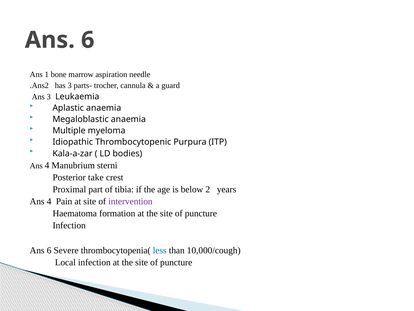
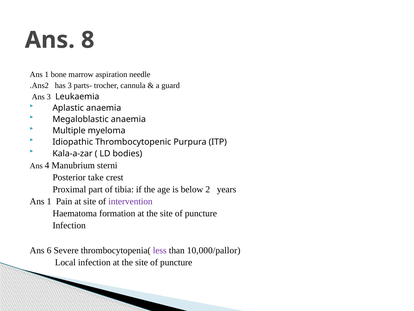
6: 6 -> 8 (88, 40)
4: 4 -> 1 (49, 201)
less colour: blue -> purple (160, 250)
10,000/cough: 10,000/cough -> 10,000/pallor (214, 250)
